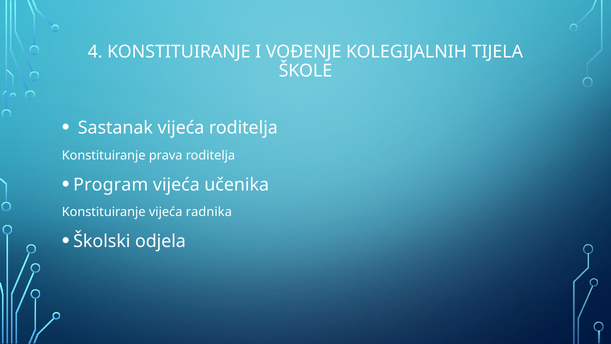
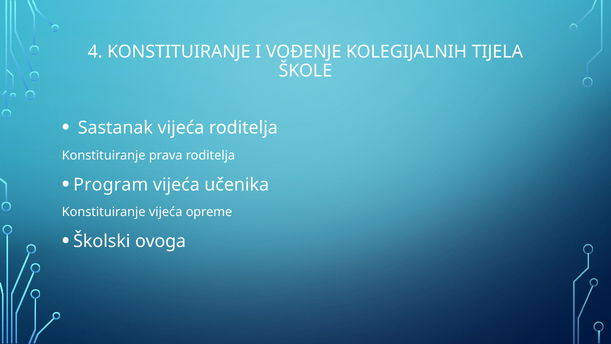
radnika: radnika -> opreme (209, 212)
odjela: odjela -> ovoga (161, 241)
